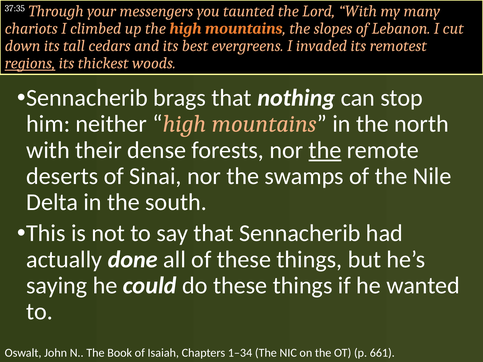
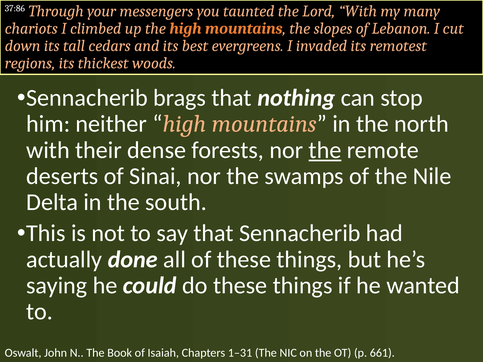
37:35: 37:35 -> 37:86 (15, 8)
regions underline: present -> none (30, 63)
1–34: 1–34 -> 1–31 (240, 353)
